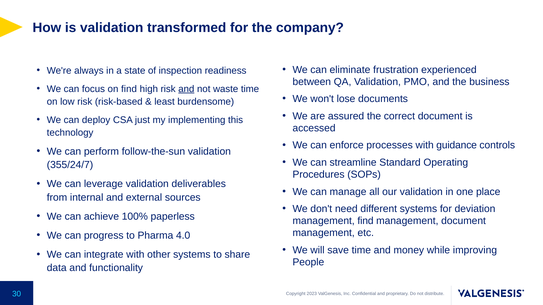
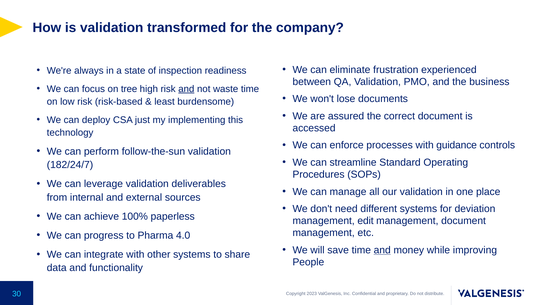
on find: find -> tree (129, 89)
355/24/7: 355/24/7 -> 182/24/7 (70, 165)
management find: find -> edit (366, 221)
and underline: none -> present (382, 250)
